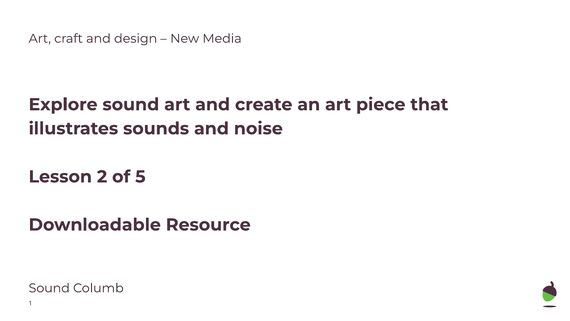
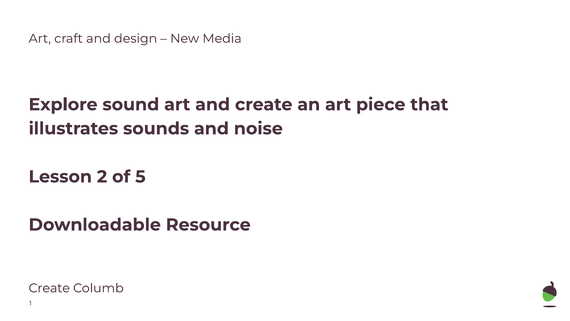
Sound: Sound -> Create (49, 288)
